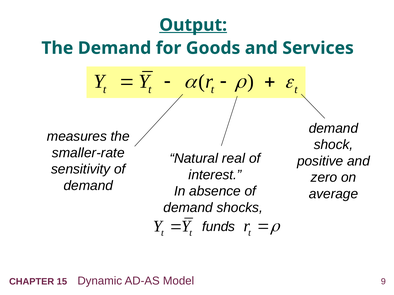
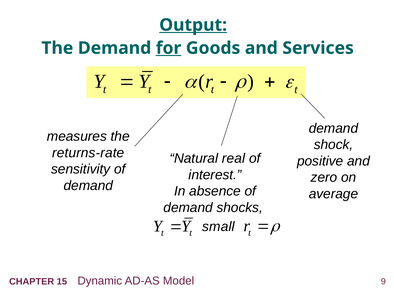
for underline: none -> present (169, 48)
smaller-rate: smaller-rate -> returns-rate (88, 153)
funds: funds -> small (218, 227)
